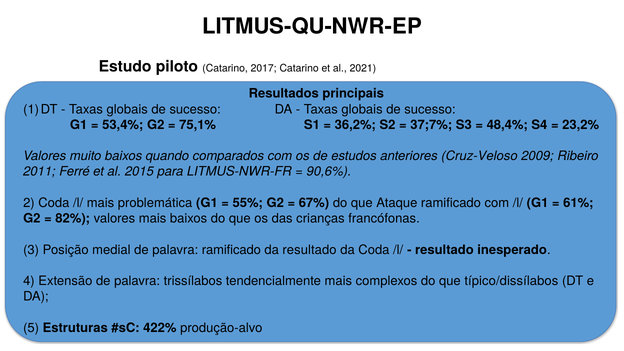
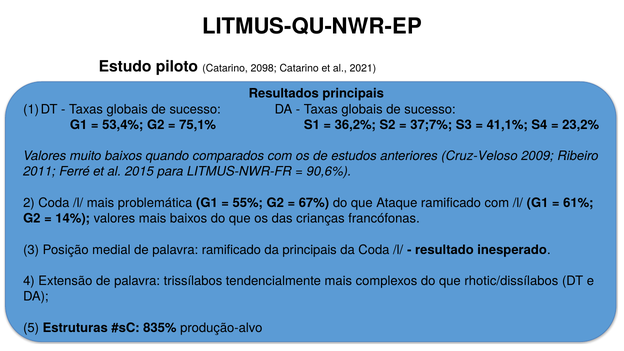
2017: 2017 -> 2098 (264, 68)
48,4%: 48,4% -> 41,1% (507, 125)
82%: 82% -> 14% (73, 219)
da resultado: resultado -> principais (310, 250)
típico/dissílabos: típico/dissílabos -> rhotic/dissílabos (511, 281)
422%: 422% -> 835% (160, 328)
